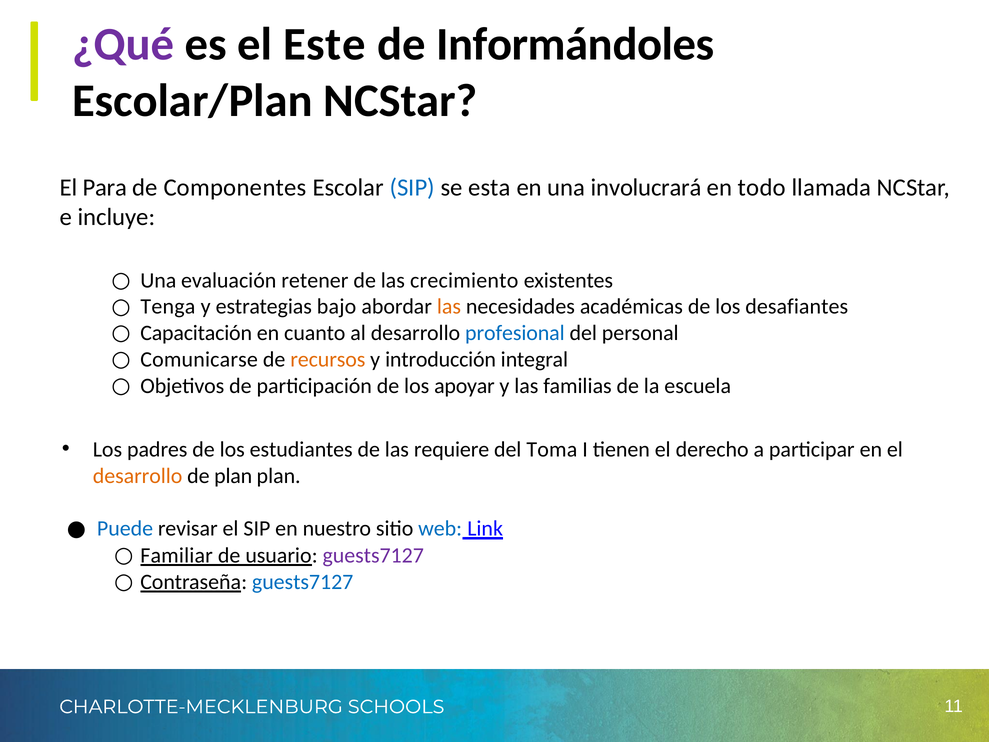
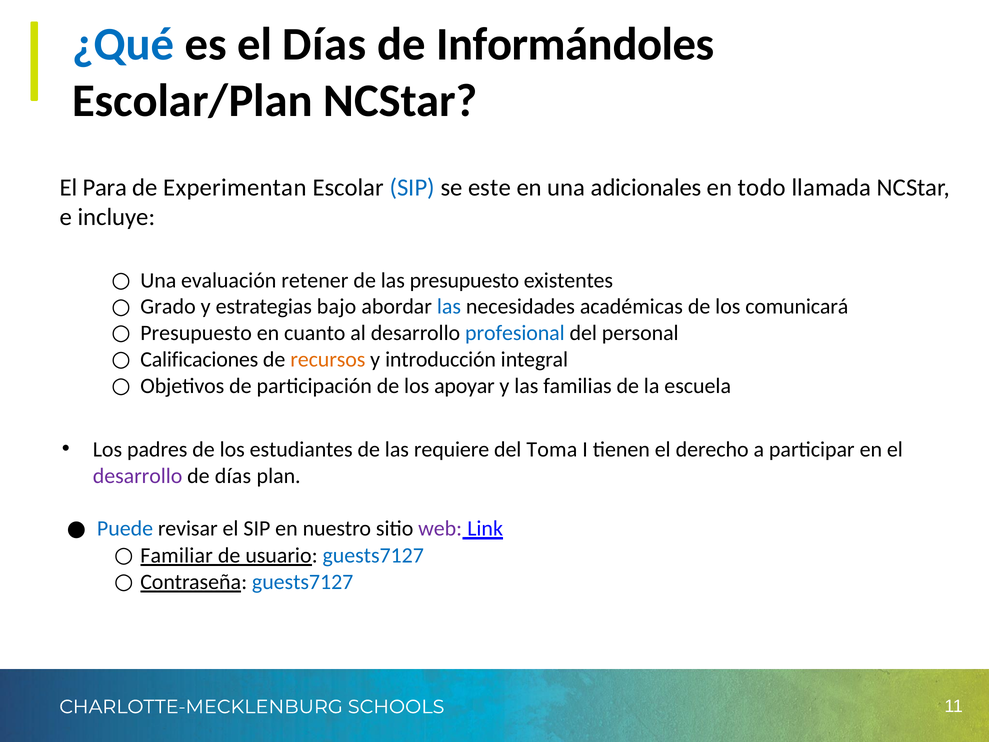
¿Qué colour: purple -> blue (123, 45)
el Este: Este -> Días (324, 45)
Componentes: Componentes -> Experimentan (235, 188)
esta: esta -> este (489, 188)
involucrará: involucrará -> adicionales (646, 188)
las crecimiento: crecimiento -> presupuesto (464, 280)
Tenga: Tenga -> Grado (168, 307)
las colour: orange -> blue (449, 307)
desafiantes: desafiantes -> comunicará (797, 307)
Capacitación: Capacitación -> Presupuesto (196, 333)
Comunicarse: Comunicarse -> Calificaciones (199, 359)
desarrollo colour: orange -> purple (138, 476)
de plan: plan -> días (233, 476)
web colour: blue -> purple (440, 528)
guests7127 colour: purple -> blue (373, 555)
